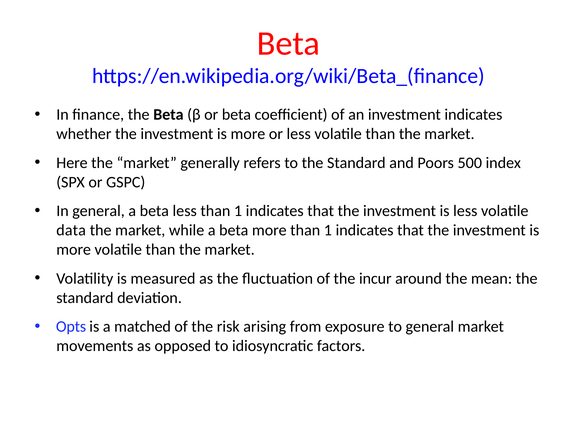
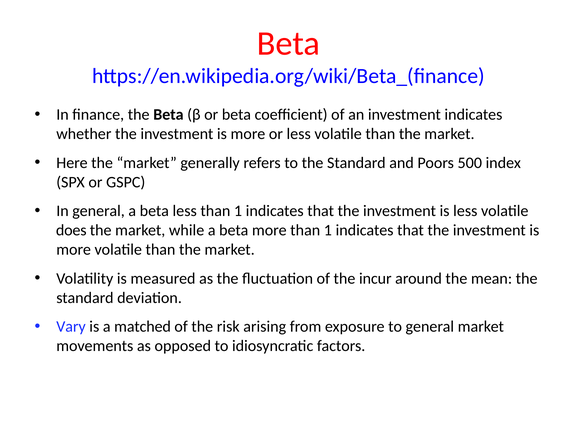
data: data -> does (71, 230)
Opts: Opts -> Vary (71, 326)
